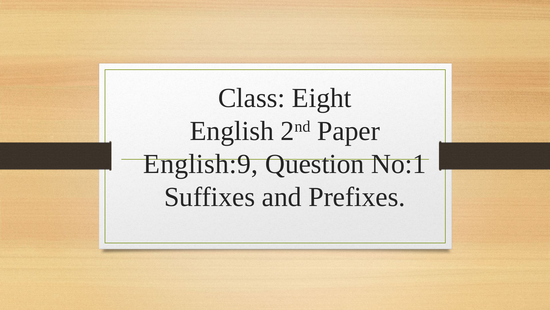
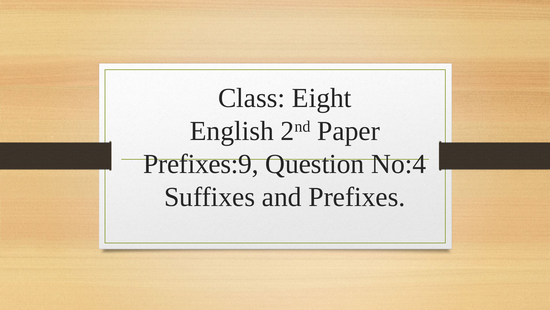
English:9: English:9 -> Prefixes:9 (201, 164)
No:1: No:1 -> No:4 (399, 164)
